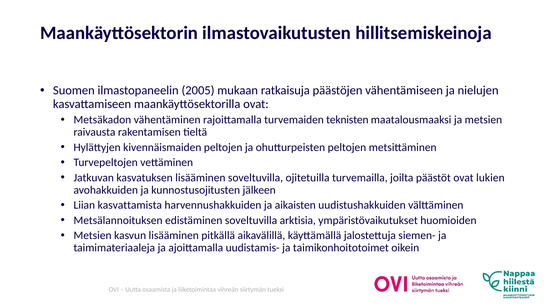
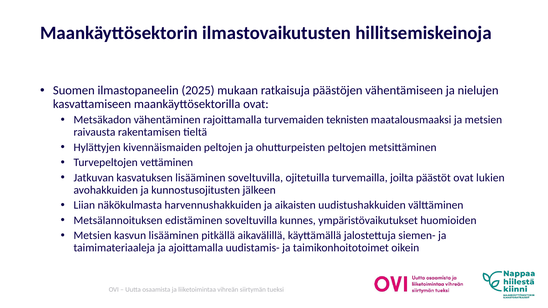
2005: 2005 -> 2025 (198, 90)
kasvattamista: kasvattamista -> näkökulmasta (130, 205)
arktisia: arktisia -> kunnes (298, 221)
